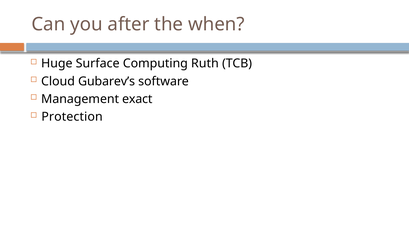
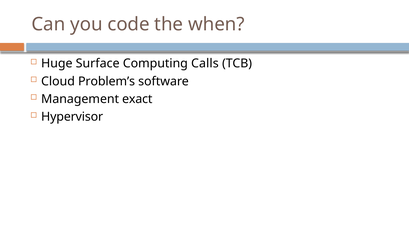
after: after -> code (129, 24)
Ruth: Ruth -> Calls (205, 63)
Gubarev’s: Gubarev’s -> Problem’s (107, 81)
Protection: Protection -> Hypervisor (72, 117)
